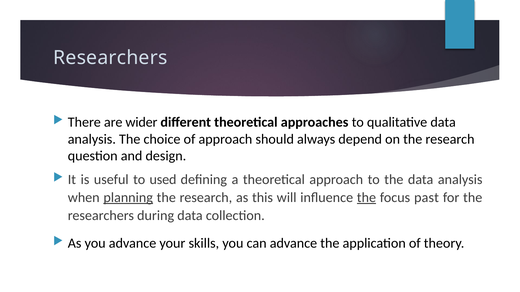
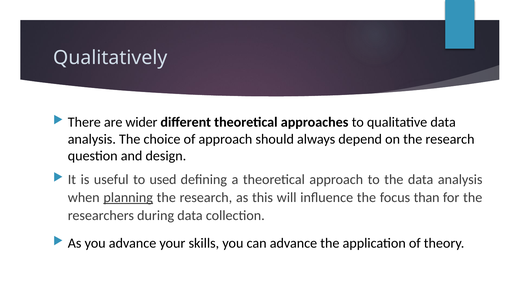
Researchers: Researchers -> Qualitatively (110, 58)
the underline: present -> none (366, 198)
past: past -> than (427, 198)
